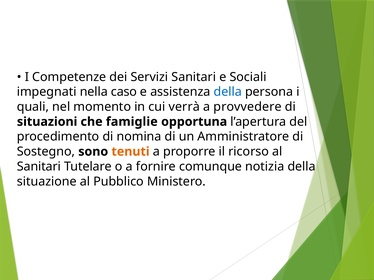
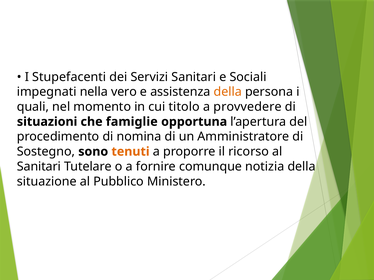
Competenze: Competenze -> Stupefacenti (69, 77)
caso: caso -> vero (124, 92)
della colour: blue -> orange (228, 92)
verrà: verrà -> titolo (184, 107)
